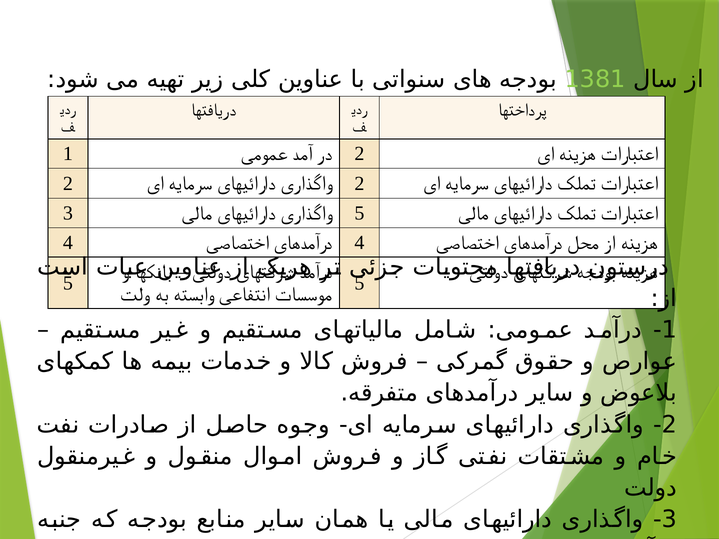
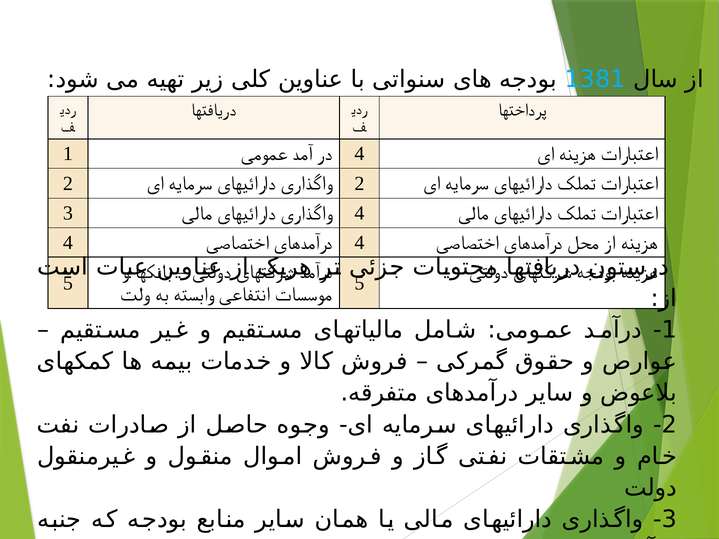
1381 colour: light green -> light blue (595, 80)
2: 2 -> 4 (359, 154)
5: 5 -> 4 (359, 213)
